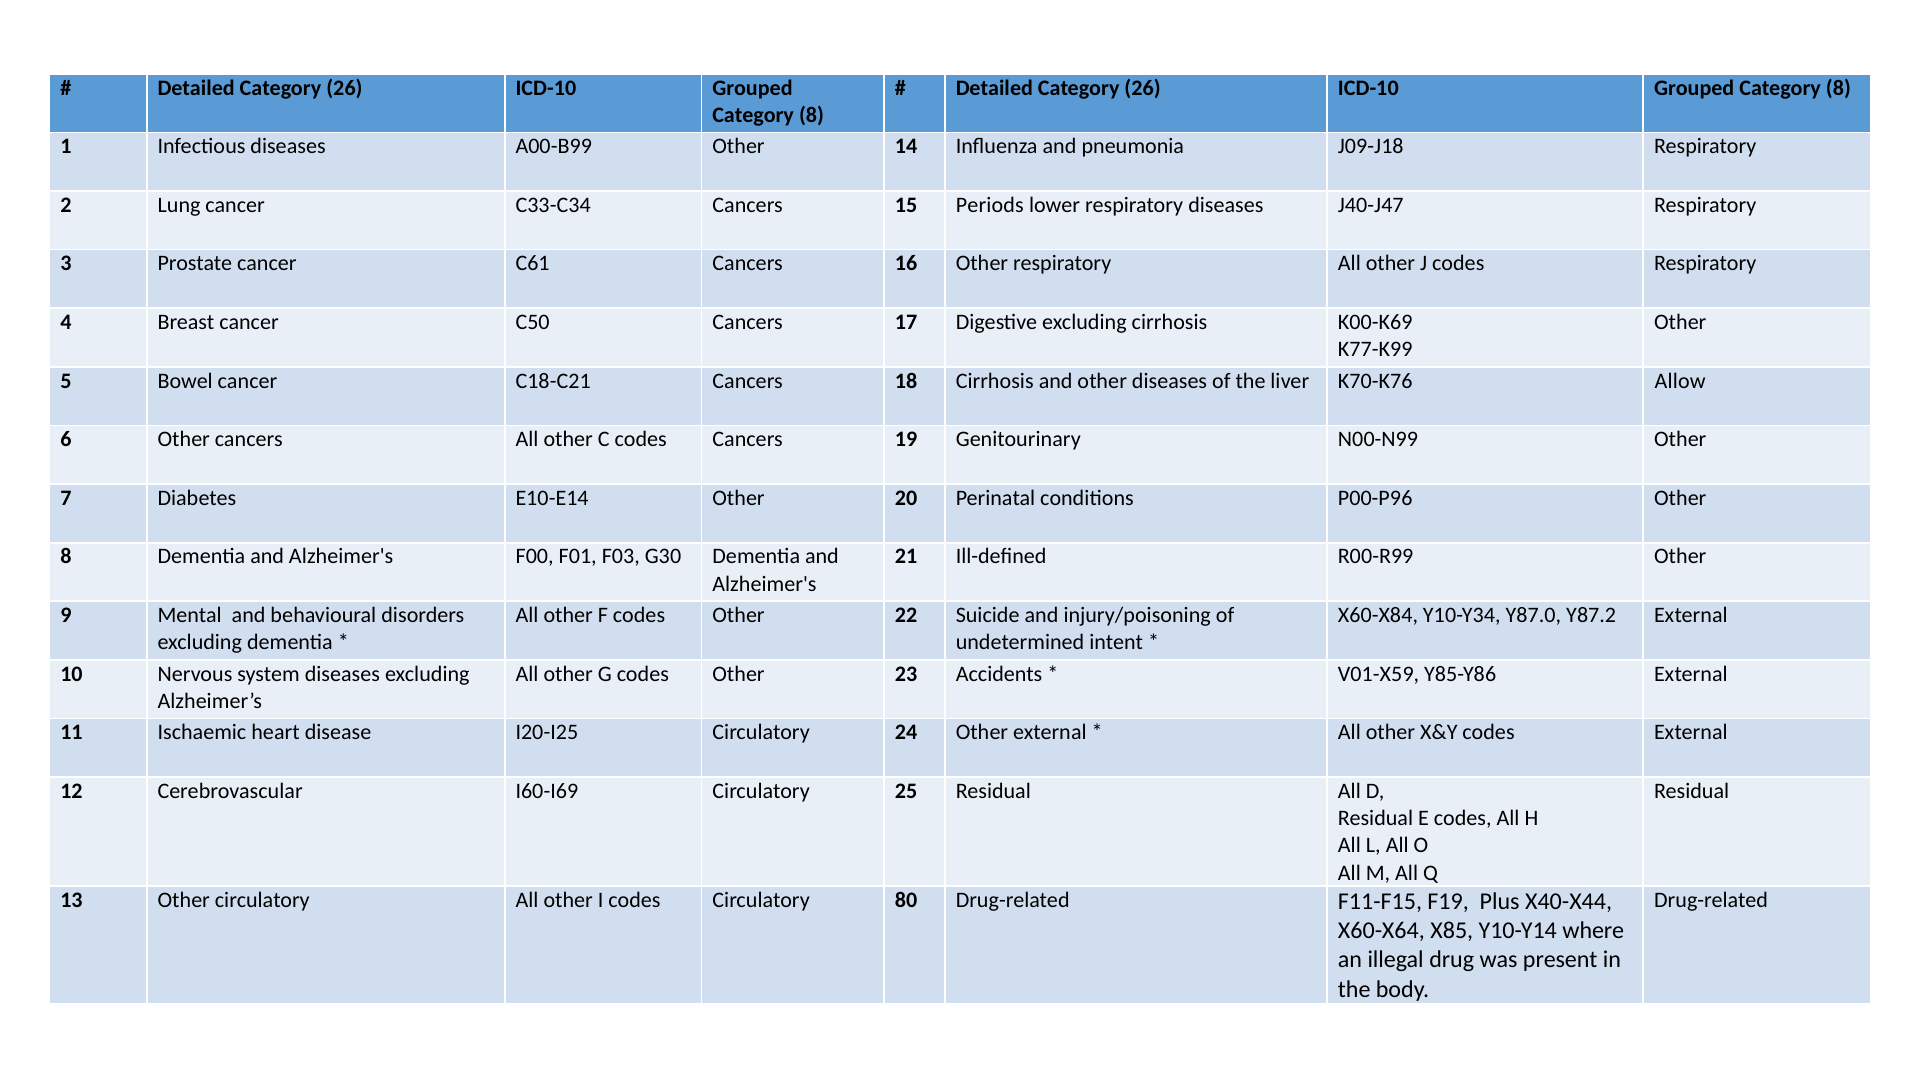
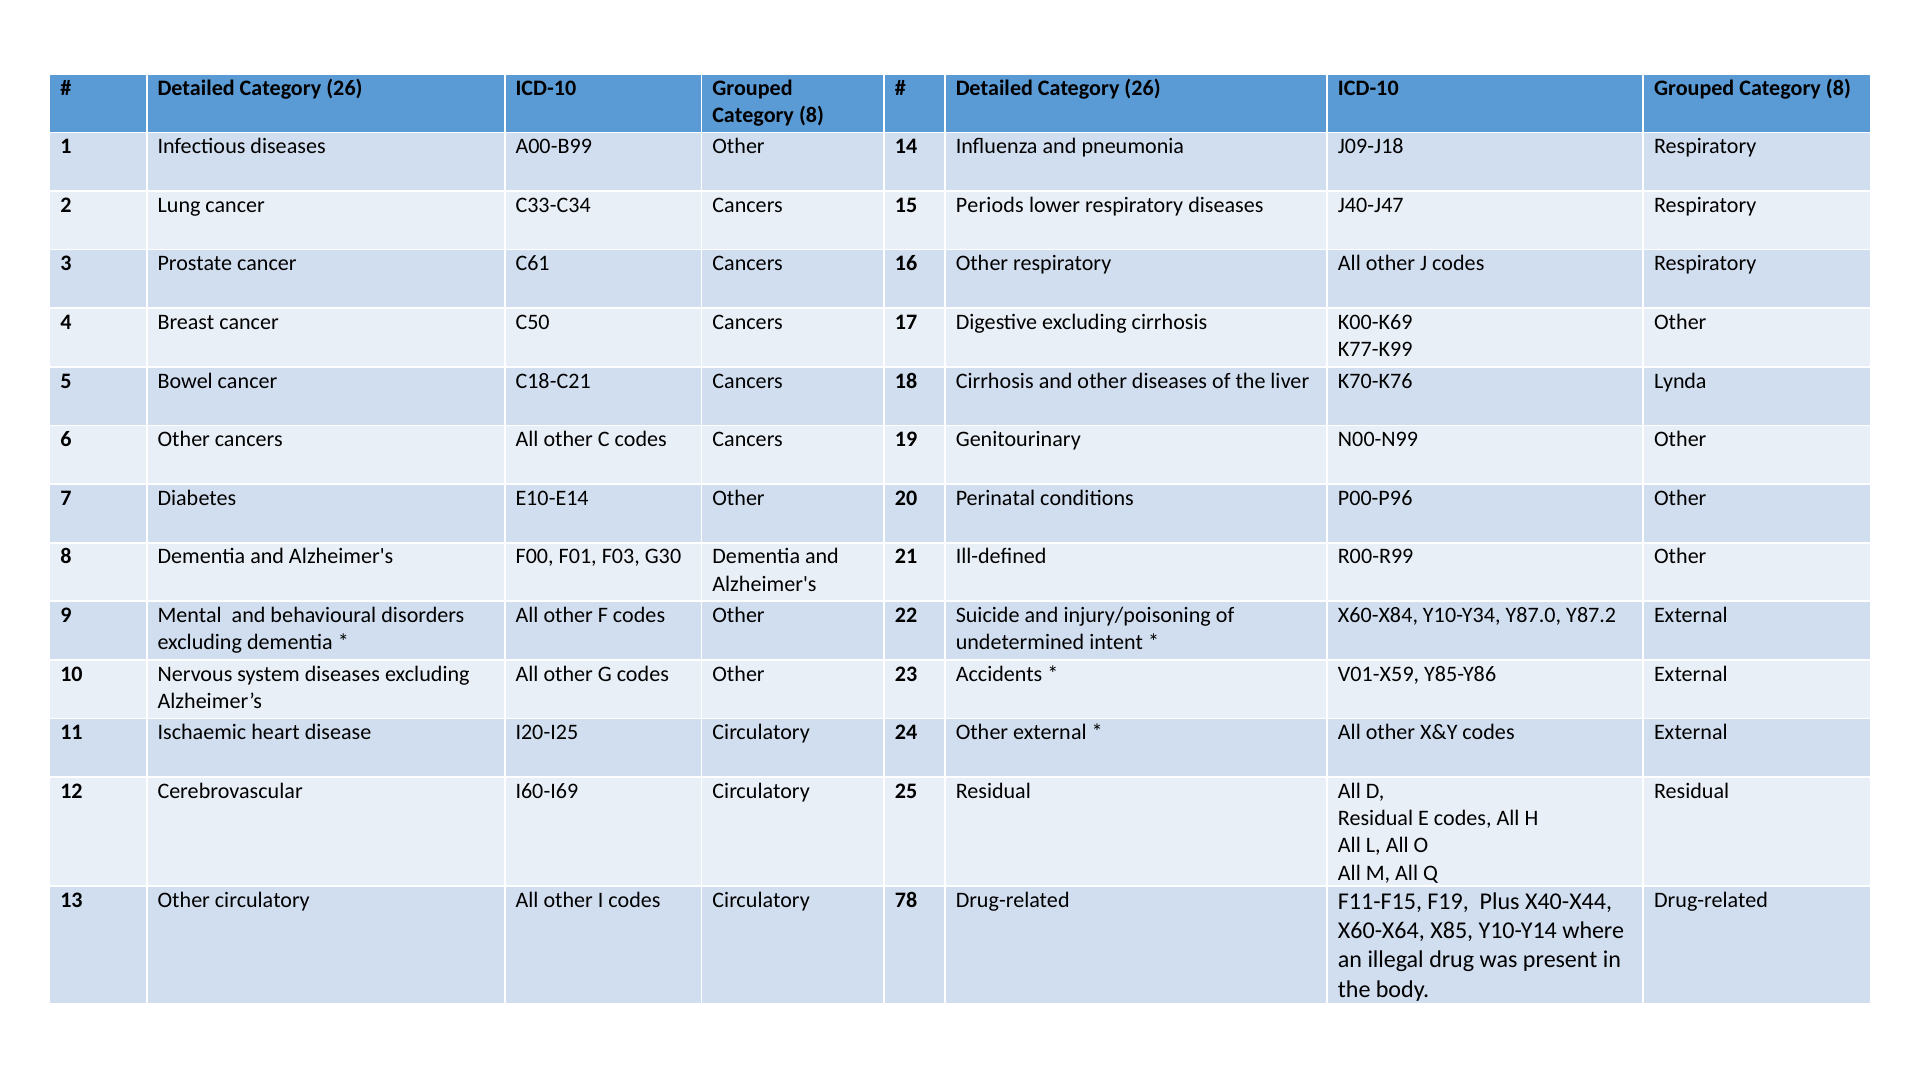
Allow: Allow -> Lynda (1680, 381)
80: 80 -> 78 (906, 900)
